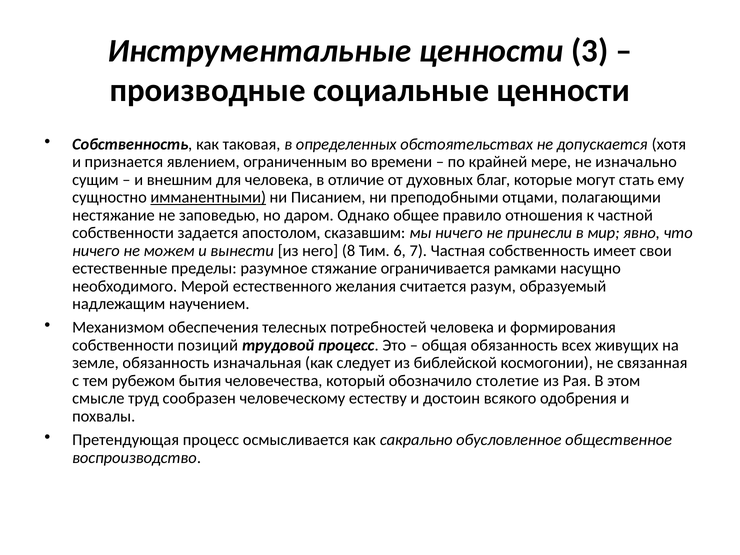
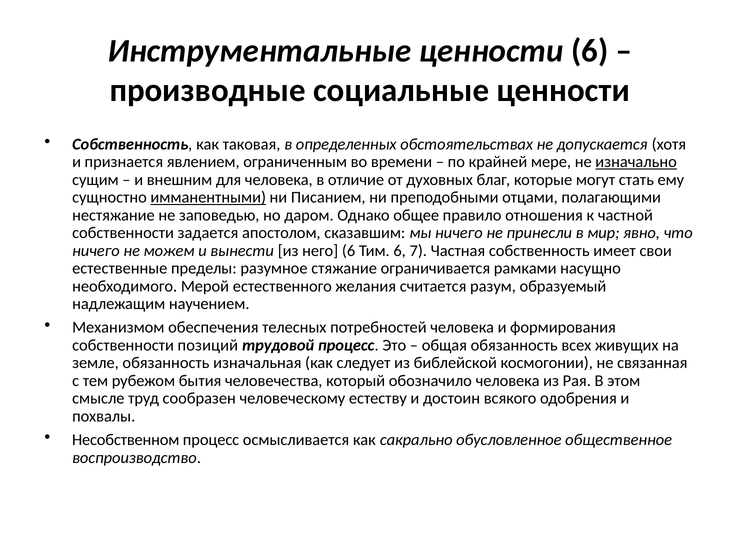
ценности 3: 3 -> 6 (590, 51)
изначально underline: none -> present (636, 162)
него 8: 8 -> 6 (349, 251)
обозначило столетие: столетие -> человека (508, 381)
Претендующая: Претендующая -> Несобственном (126, 440)
